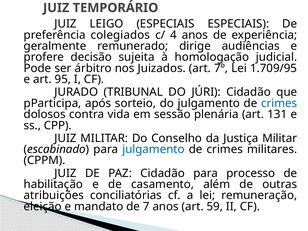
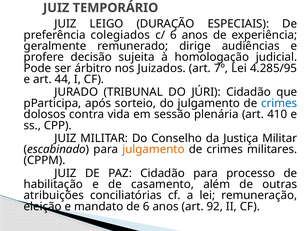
LEIGO ESPECIAIS: ESPECIAIS -> DURAÇÃO (166, 24)
c/ 4: 4 -> 6 (173, 35)
1.709/95: 1.709/95 -> 4.285/95 (274, 68)
95: 95 -> 44 (63, 79)
131: 131 -> 410 (277, 114)
julgamento colour: blue -> orange (153, 149)
de 7: 7 -> 6 (146, 207)
59: 59 -> 92 (215, 207)
